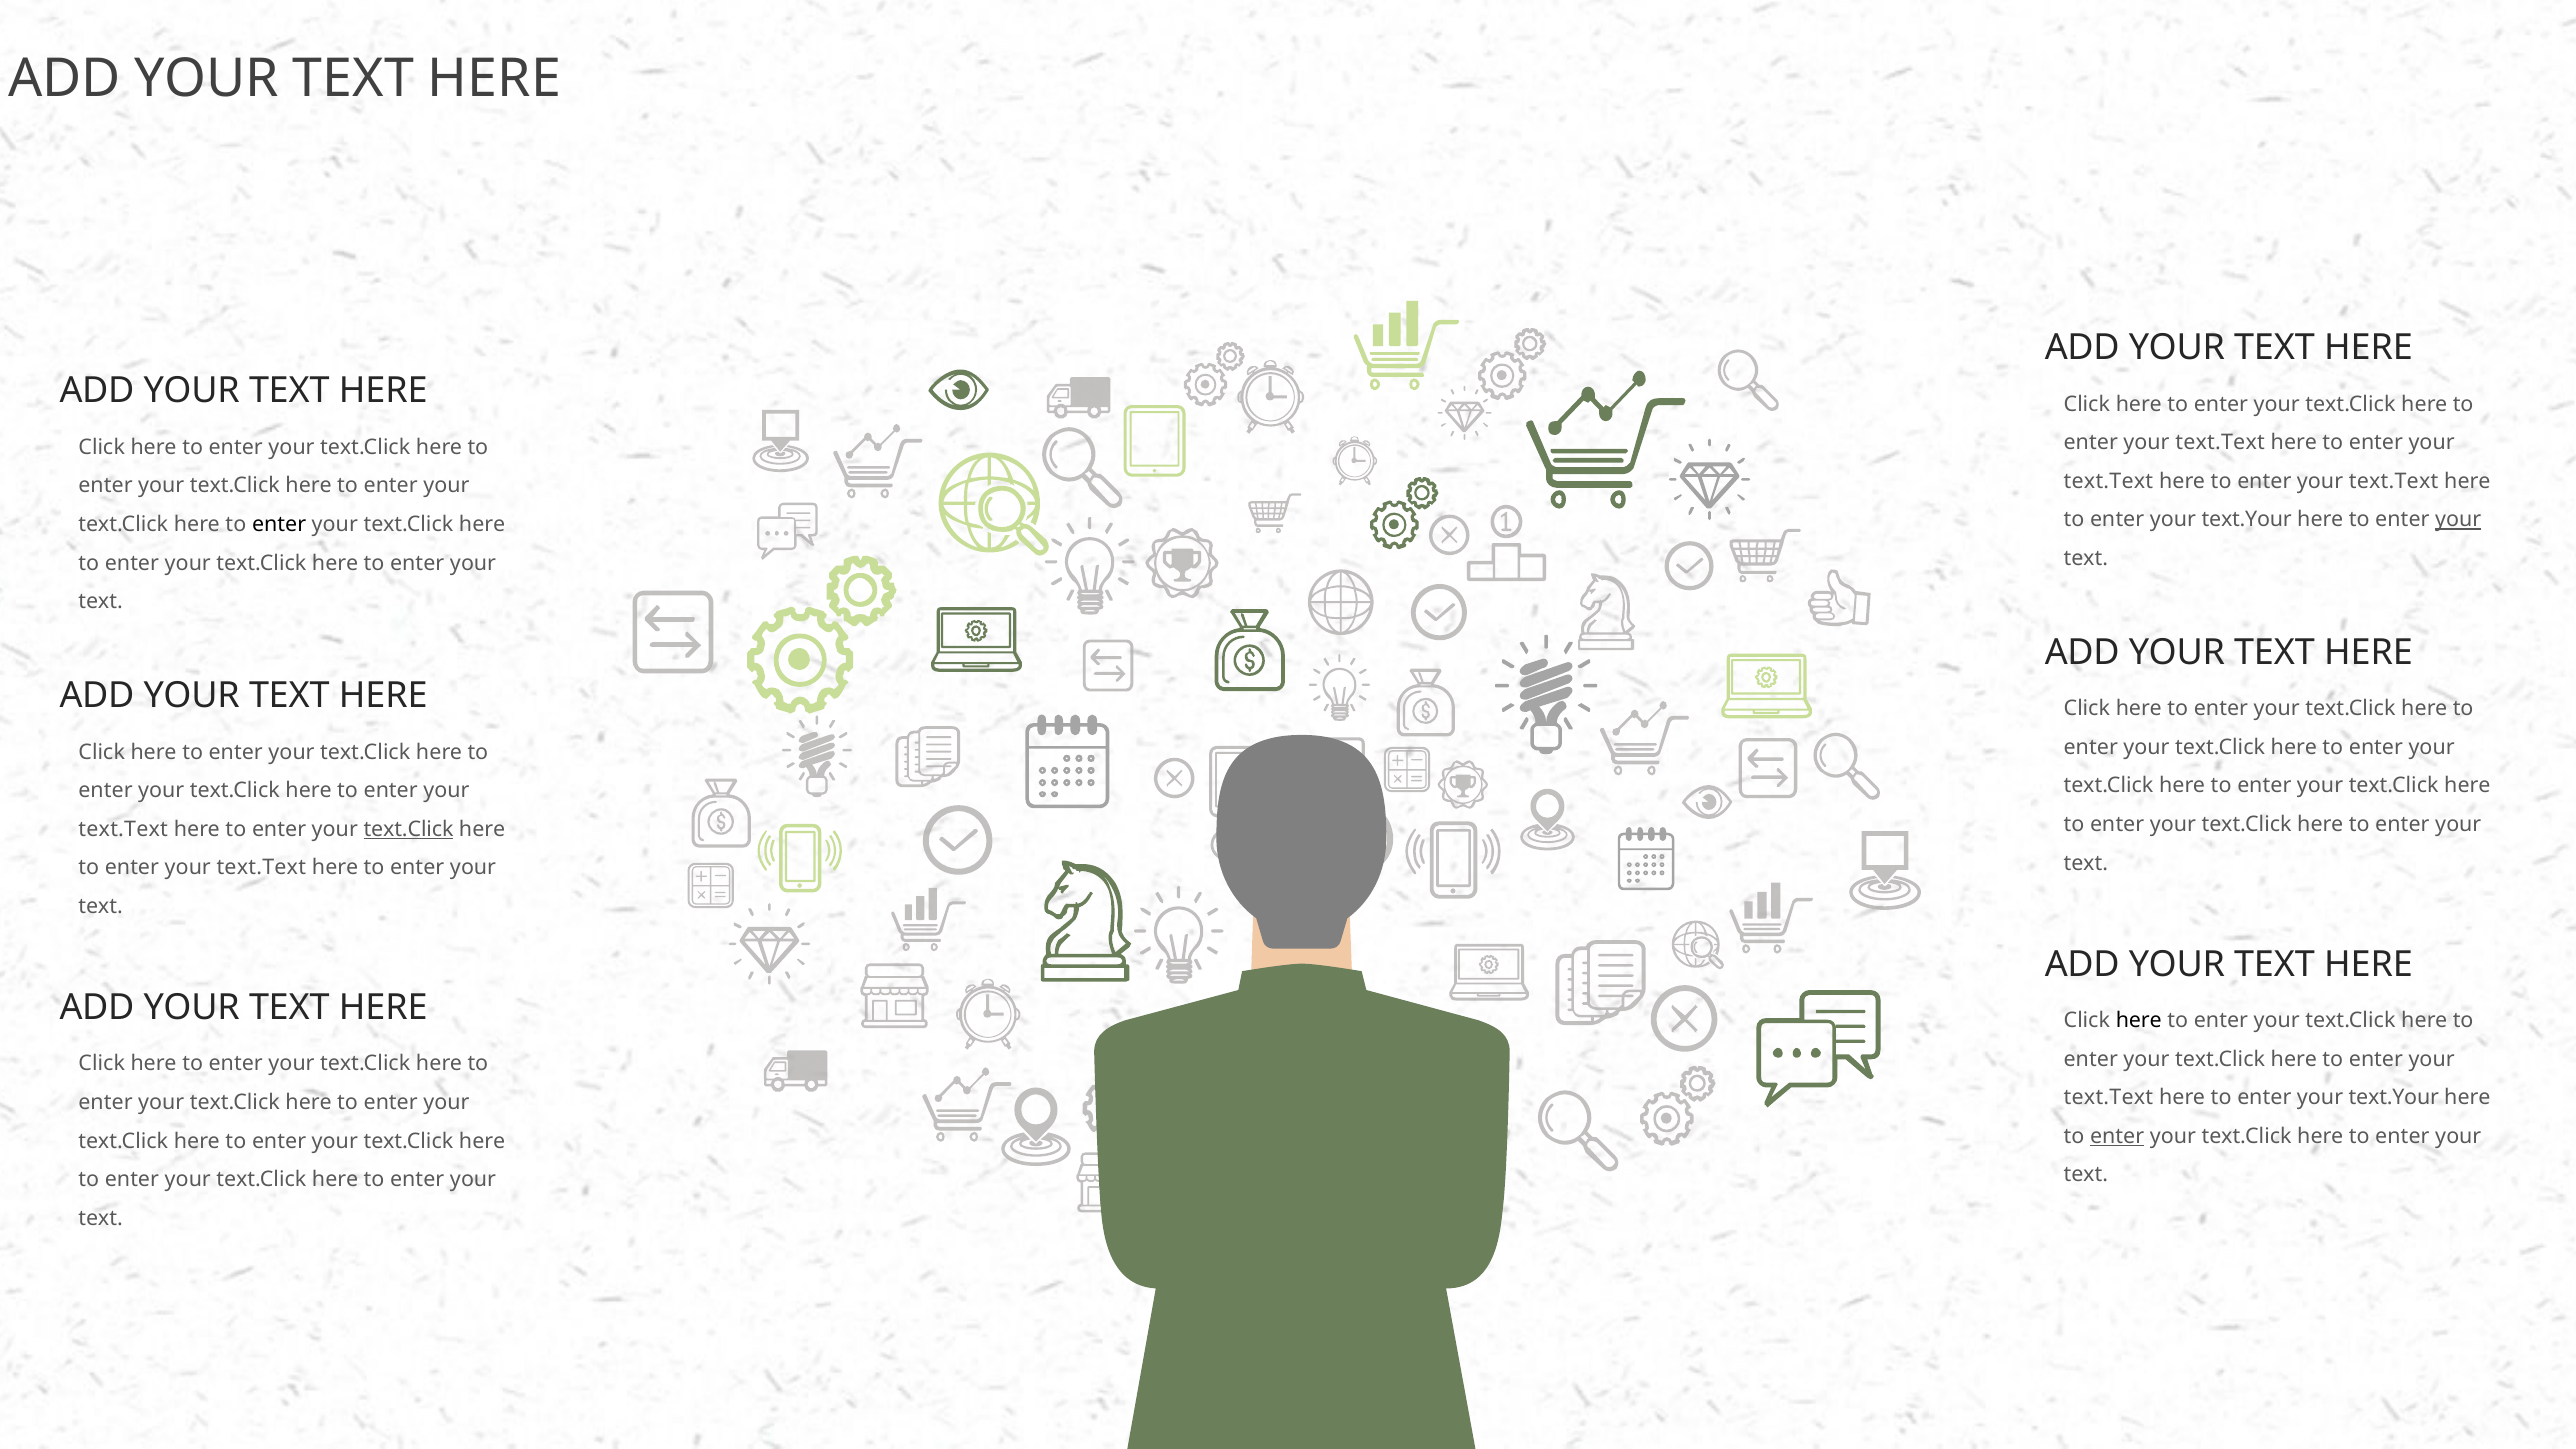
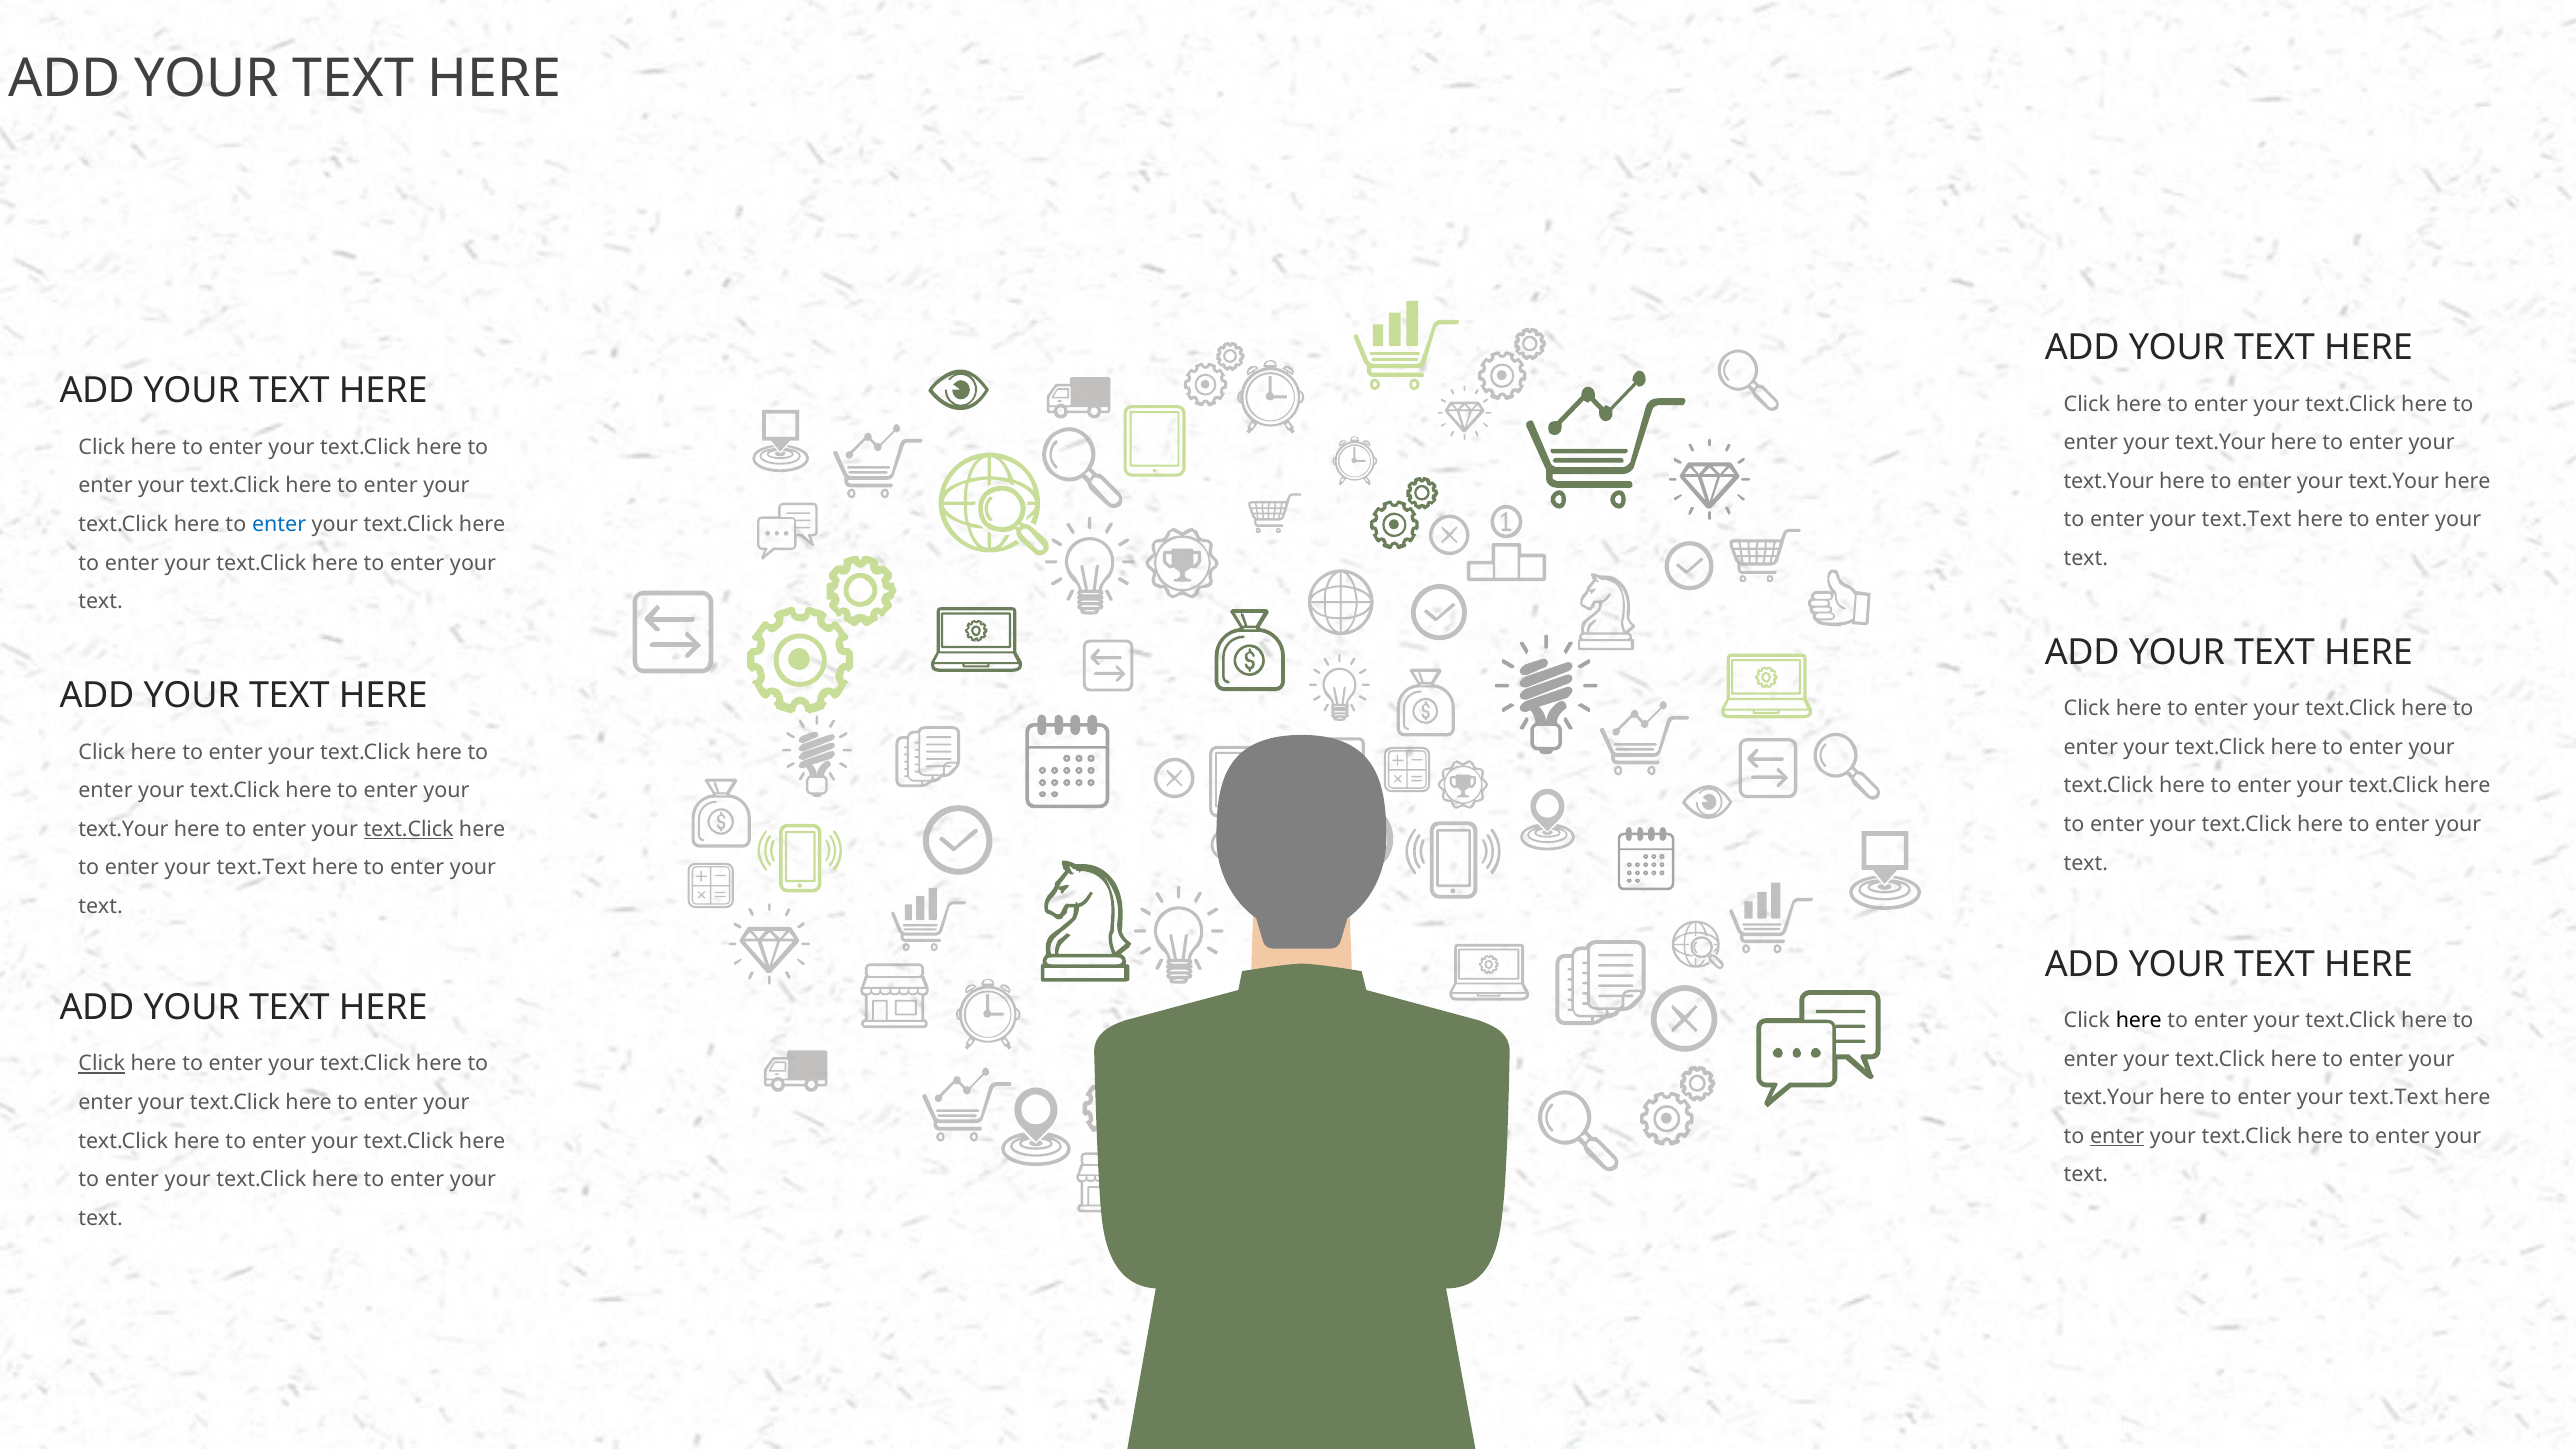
text.Text: text.Text -> text.Your (2220, 443)
text.Text: text.Text -> text.Your (2109, 481)
text.Text: text.Text -> text.Your (2394, 481)
text.Your: text.Your -> text.Text (2246, 520)
your underline: present -> none (2458, 520)
enter colour: black -> blue (279, 524)
text.Text: text.Text -> text.Your (123, 829)
Click underline: none -> present (102, 1064)
text.Text: text.Text -> text.Your (2109, 1098)
text.Your: text.Your -> text.Text (2394, 1098)
